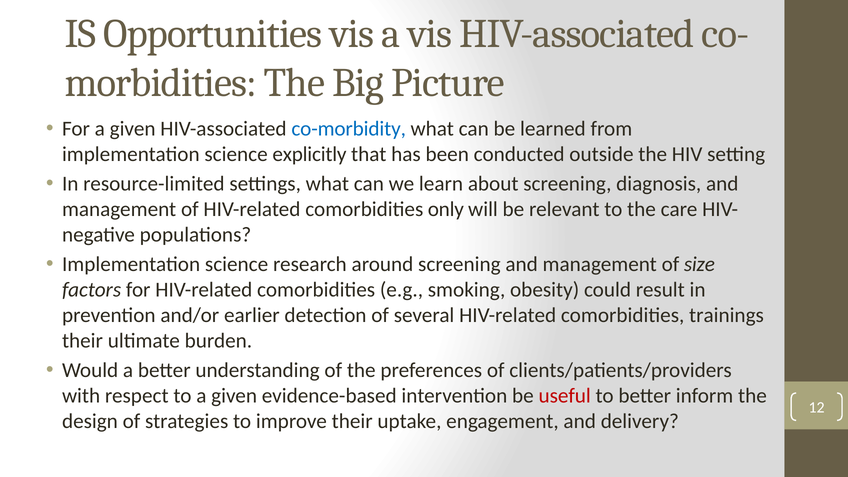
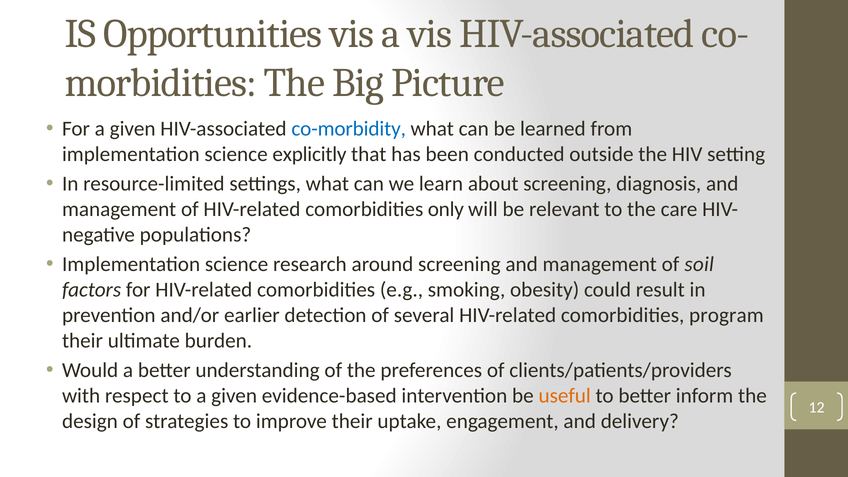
size: size -> soil (699, 264)
trainings: trainings -> program (726, 315)
useful colour: red -> orange (565, 396)
